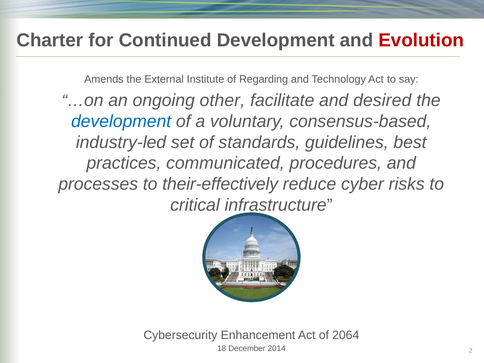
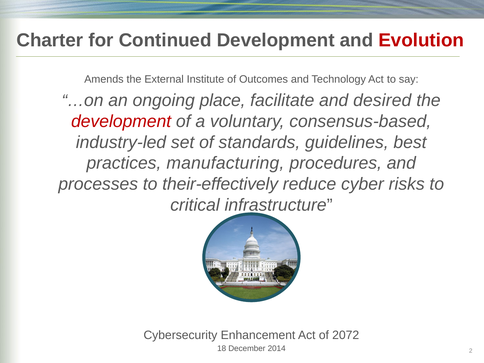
Regarding: Regarding -> Outcomes (264, 79)
other: other -> place (223, 100)
development colour: blue -> red (121, 121)
communicated: communicated -> manufacturing (225, 163)
2064: 2064 -> 2072 (346, 335)
